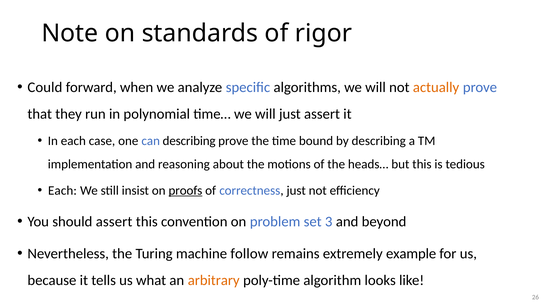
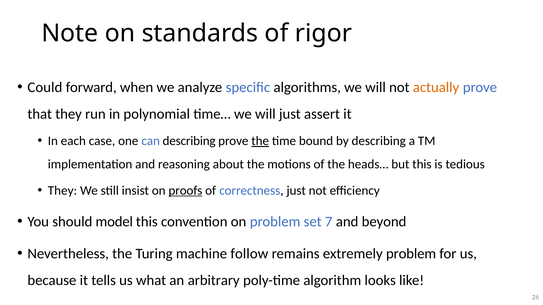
the underline: none -> present (260, 141)
Each: Each -> They (62, 191)
should assert: assert -> model (114, 222)
3: 3 -> 7 (329, 222)
extremely example: example -> problem (411, 254)
arbitrary colour: orange -> black (214, 281)
